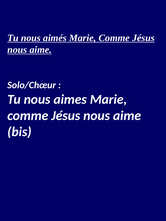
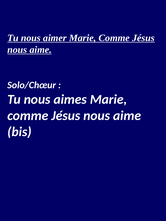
aimés: aimés -> aimer (55, 38)
